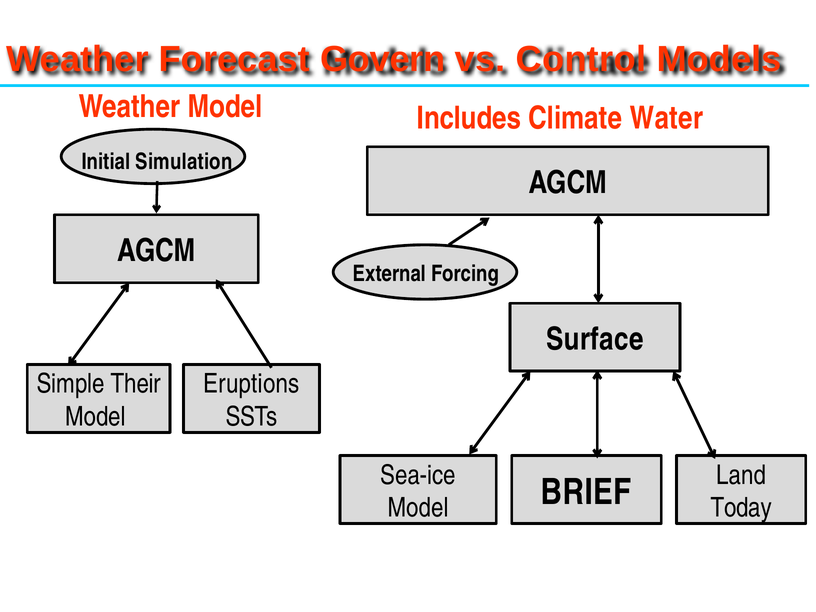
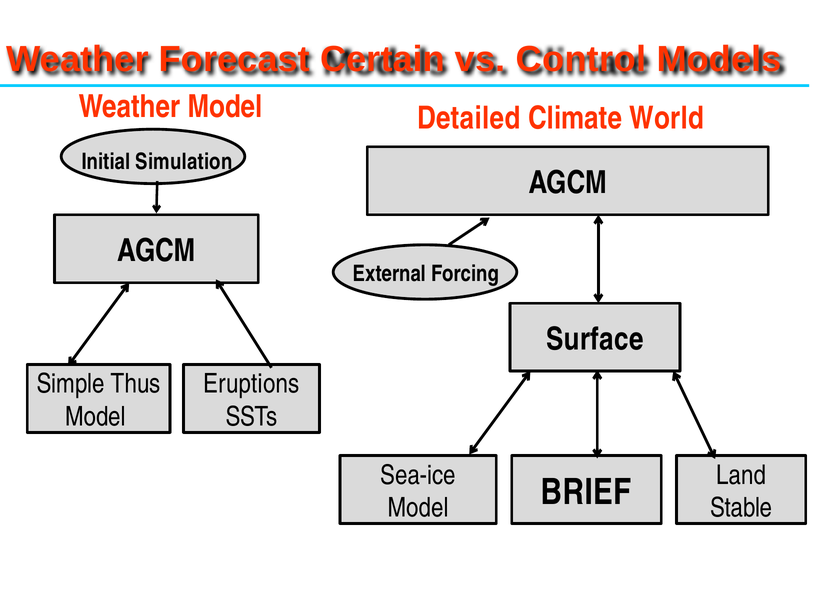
Govern: Govern -> Certain (382, 59)
Includes: Includes -> Detailed (469, 119)
Water: Water -> World (667, 119)
Their: Their -> Thus (136, 384)
Today: Today -> Stable (741, 508)
